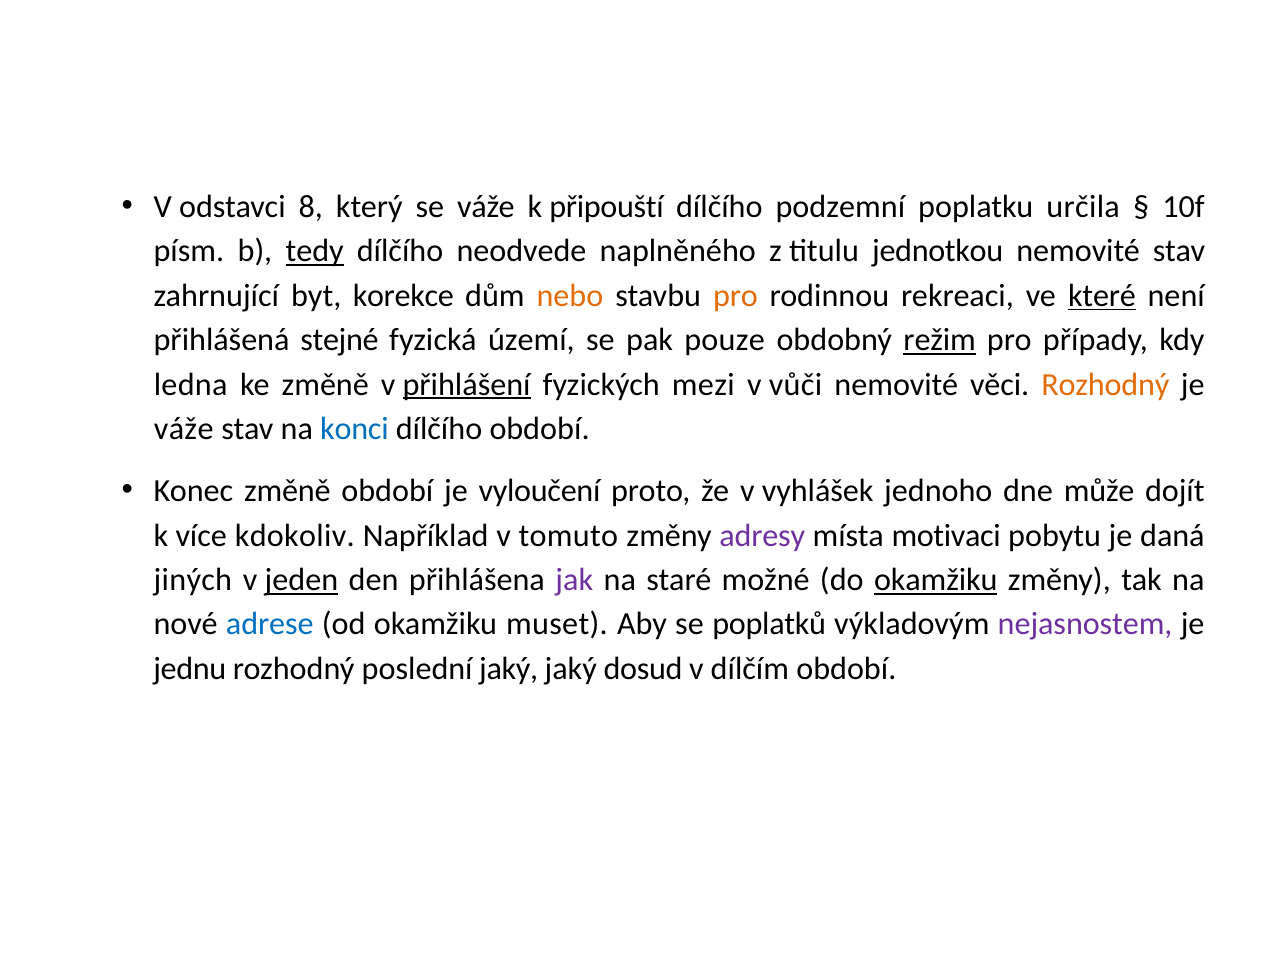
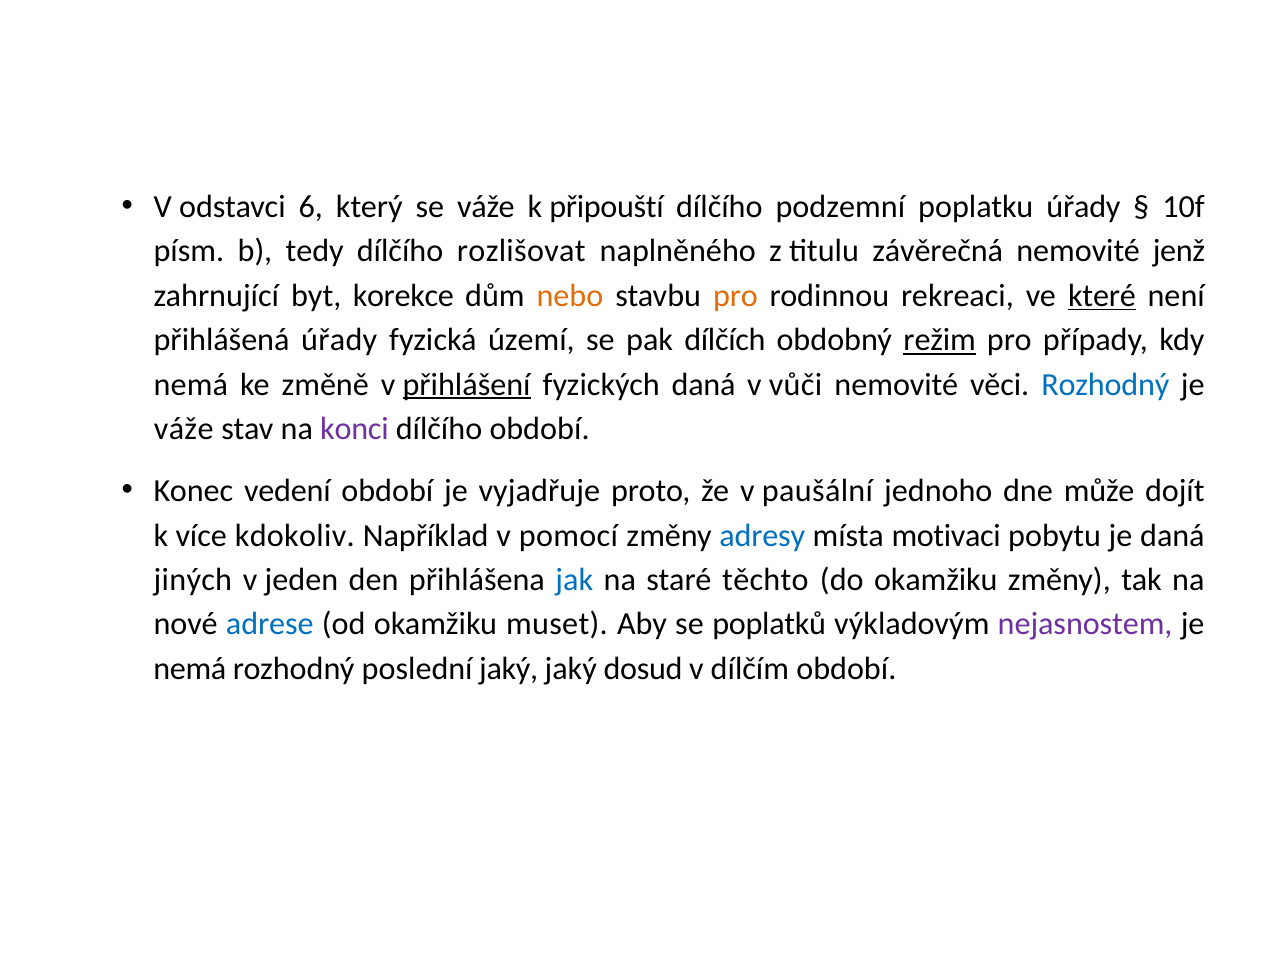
8: 8 -> 6 (311, 207)
poplatku určila: určila -> úřady (1083, 207)
tedy underline: present -> none (315, 251)
neodvede: neodvede -> rozlišovat (521, 251)
jednotkou: jednotkou -> závěrečná (938, 251)
nemovité stav: stav -> jenž (1179, 251)
přihlášená stejné: stejné -> úřady (339, 340)
pouze: pouze -> dílčích (725, 340)
ledna: ledna -> nemá (191, 385)
fyzických mezi: mezi -> daná (704, 385)
Rozhodný colour: orange -> blue (1105, 385)
konci colour: blue -> purple (354, 429)
Konec změně: změně -> vedení (287, 491)
vyloučení: vyloučení -> vyjadřuje (539, 491)
vyhlášek: vyhlášek -> paušální (818, 491)
tomuto: tomuto -> pomocí (568, 536)
adresy colour: purple -> blue (762, 536)
jeden underline: present -> none (301, 580)
jak colour: purple -> blue (574, 580)
možné: možné -> těchto (765, 580)
okamžiku underline: present -> none (936, 580)
jednu: jednu -> nemá (190, 669)
